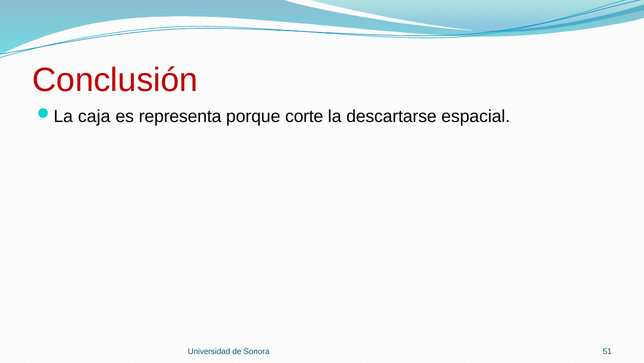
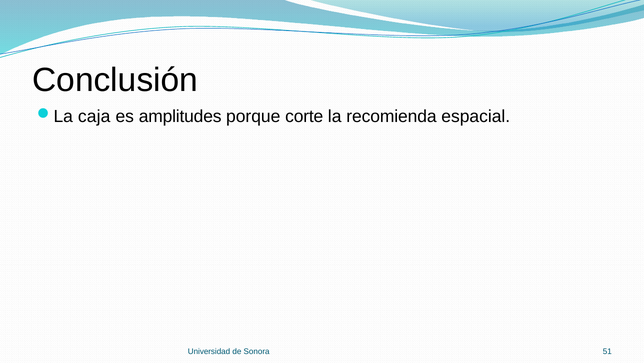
Conclusión colour: red -> black (115, 80)
representa: representa -> amplitudes (180, 116)
descartarse: descartarse -> recomienda (391, 116)
